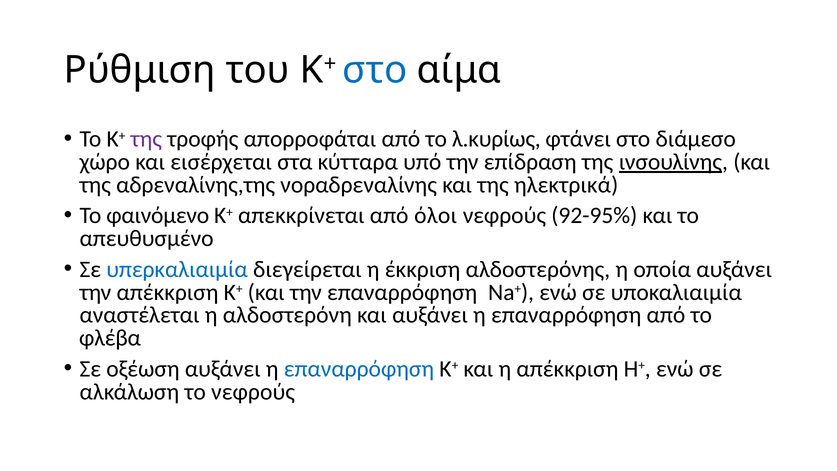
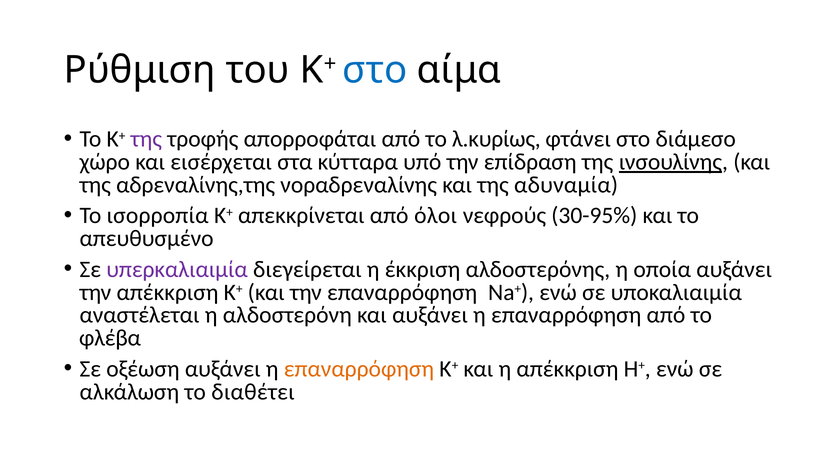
ηλεκτρικά: ηλεκτρικά -> αδυναμία (566, 185)
φαινόμενο: φαινόμενο -> ισορροπία (158, 216)
92-95%: 92-95% -> 30-95% (594, 216)
υπερκαλιαιμία colour: blue -> purple (177, 269)
επαναρρόφηση colour: blue -> orange (359, 369)
το νεφρούς: νεφρούς -> διαθέτει (253, 392)
